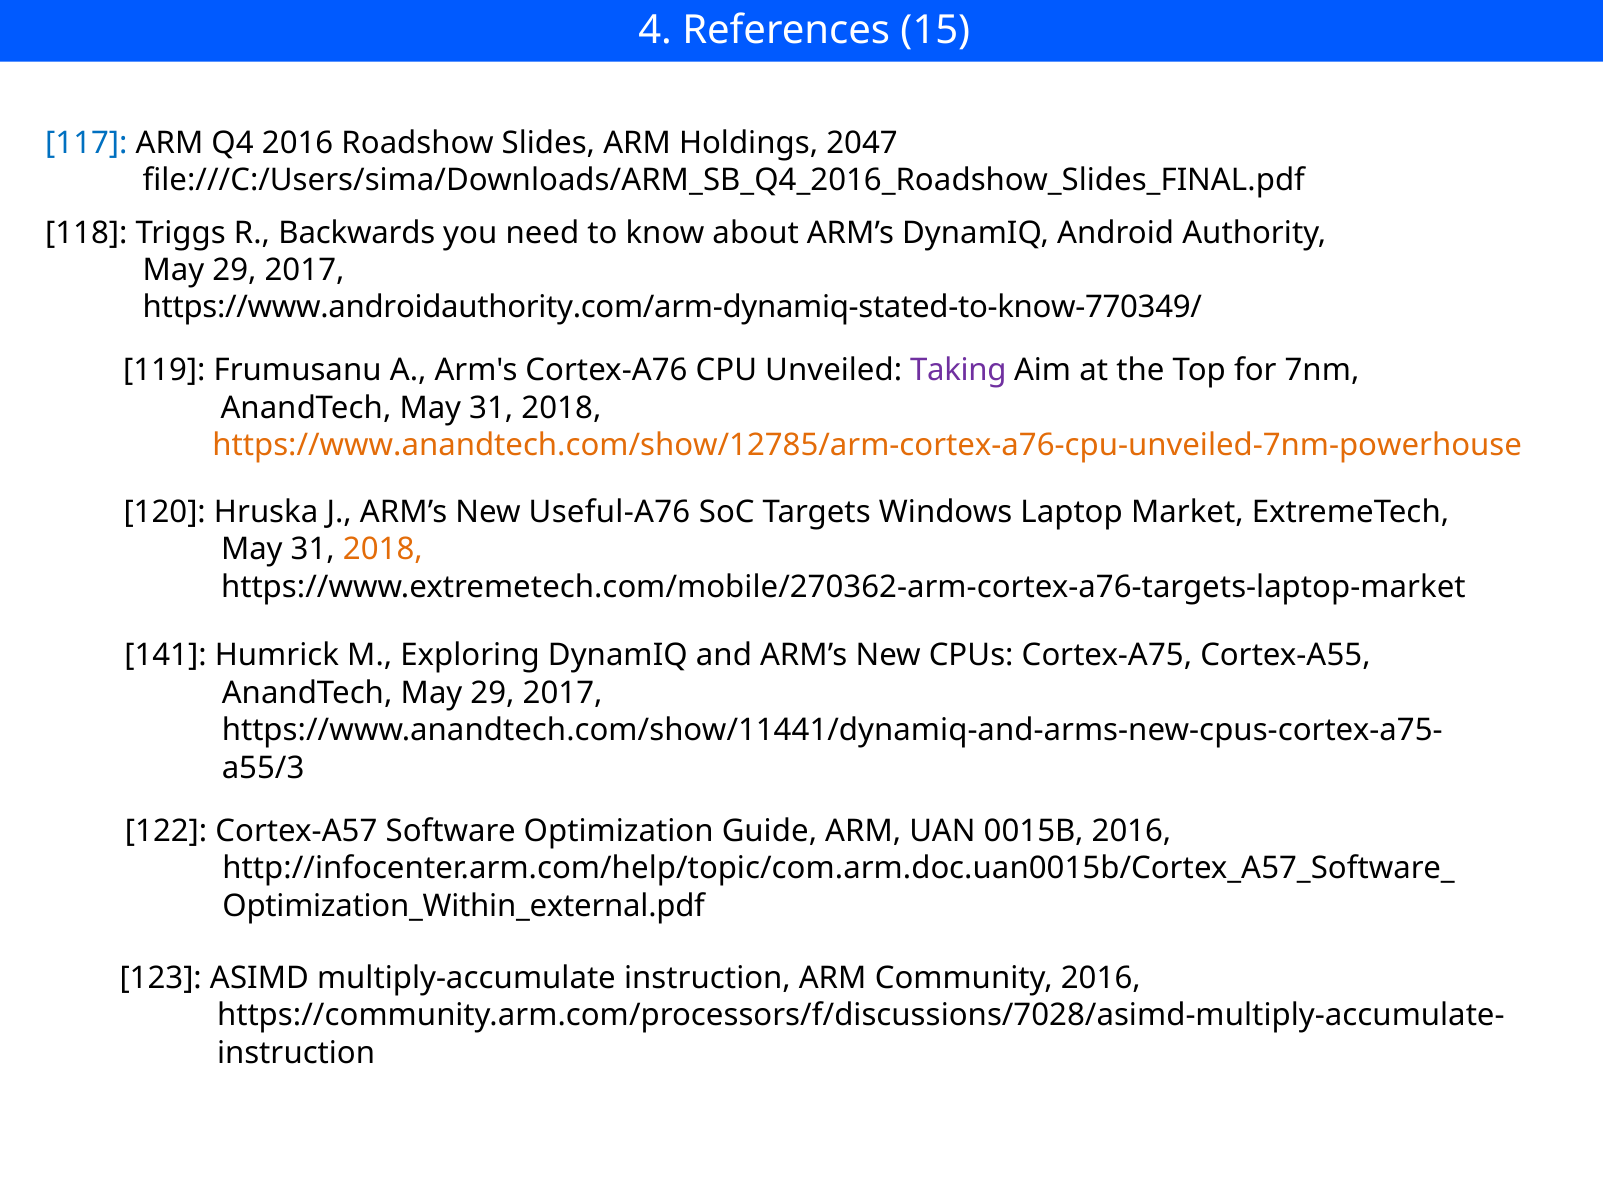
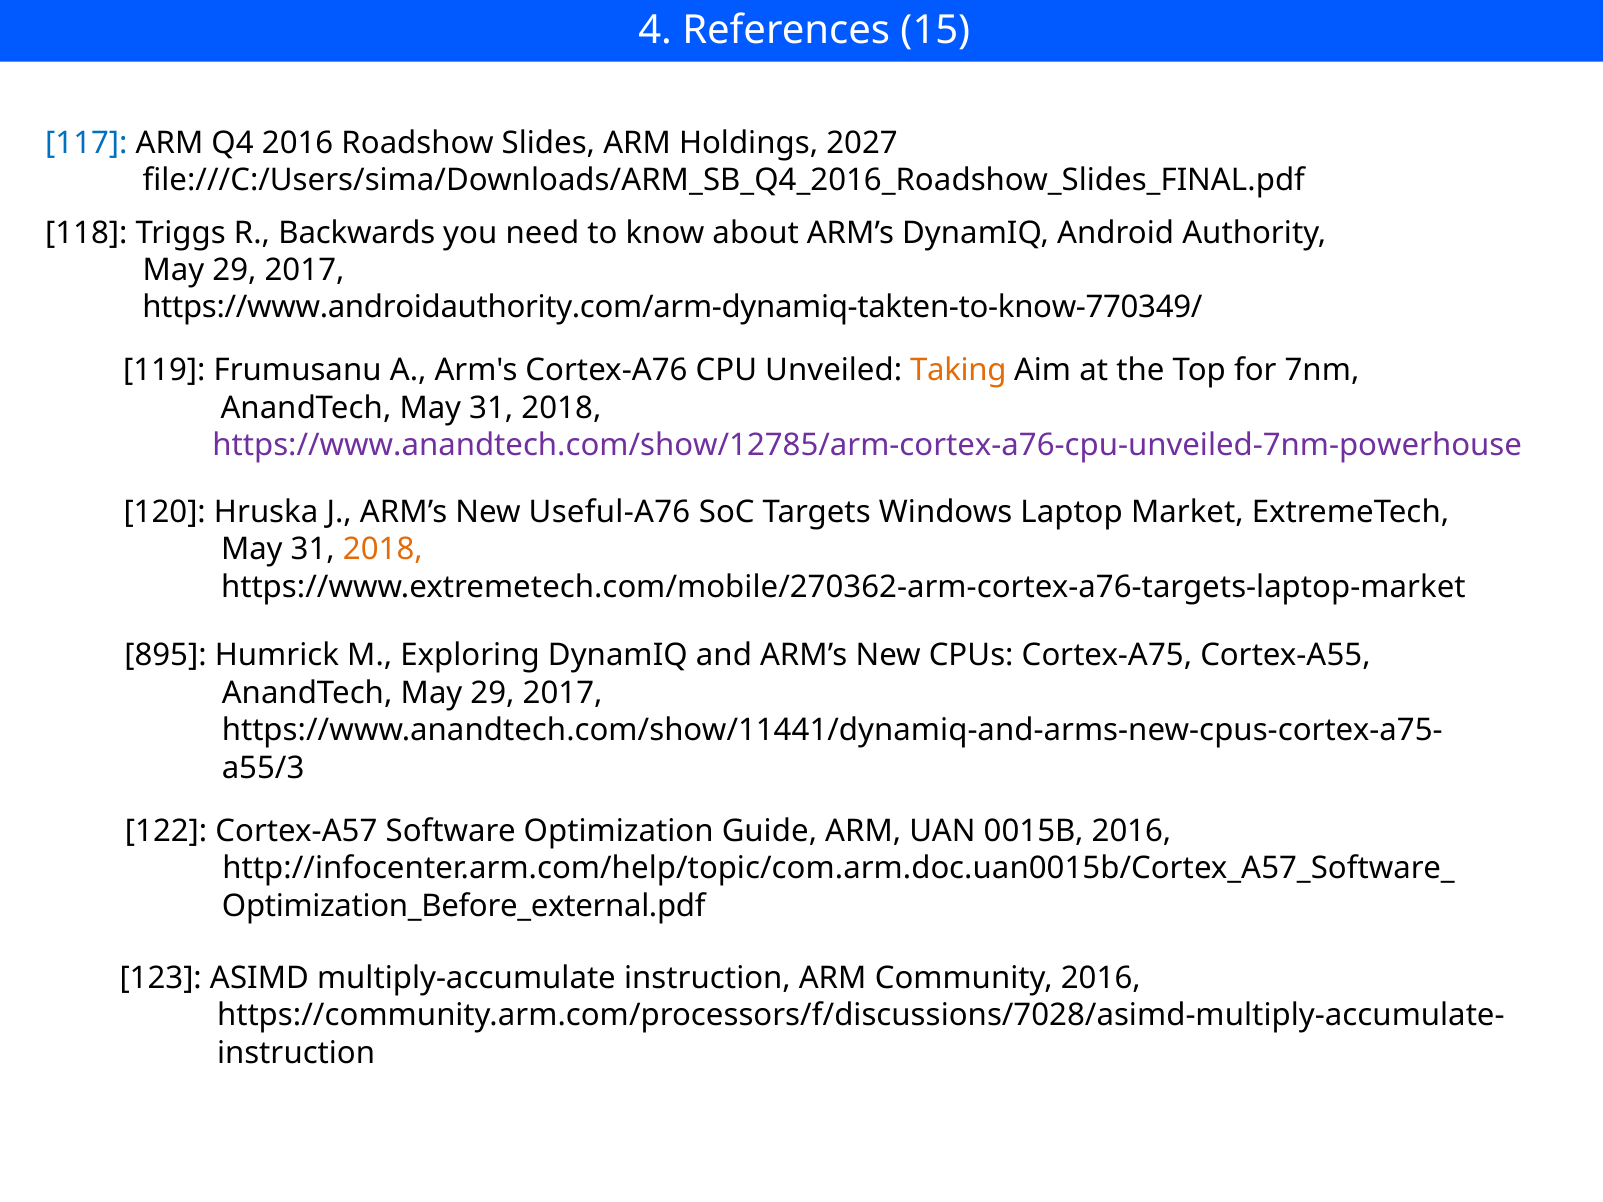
2047: 2047 -> 2027 (862, 143)
https://www.androidauthority.com/arm-dynamiq-stated-to-know-770349/: https://www.androidauthority.com/arm-dynamiq-stated-to-know-770349/ -> https://www.androidauthority.com/arm-dynamiq-takten-to-know-770349/ (672, 308)
Taking colour: purple -> orange (958, 371)
https://www.anandtech.com/show/12785/arm-cortex-a76-cpu-unveiled-7nm-powerhouse colour: orange -> purple (867, 446)
141: 141 -> 895 (165, 656)
Optimization_Within_external.pdf: Optimization_Within_external.pdf -> Optimization_Before_external.pdf (464, 906)
